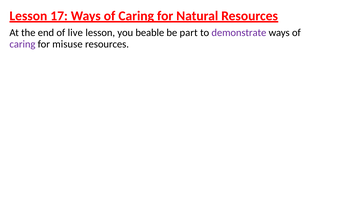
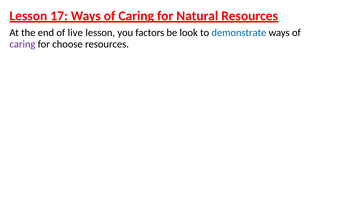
beable: beable -> factors (150, 33)
part: part -> look (189, 33)
demonstrate colour: purple -> blue (239, 33)
misuse: misuse -> choose (68, 44)
